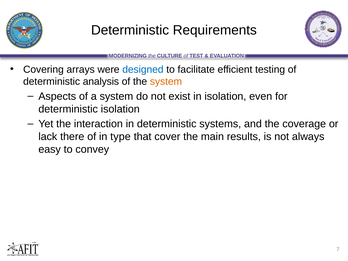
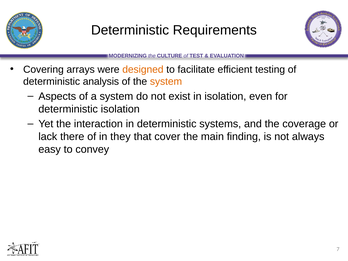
designed colour: blue -> orange (143, 69)
type: type -> they (120, 137)
results: results -> finding (244, 137)
